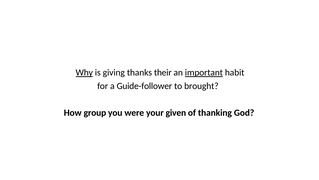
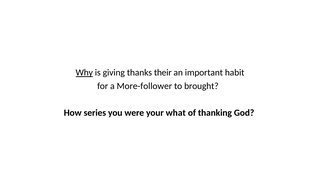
important underline: present -> none (204, 72)
Guide-follower: Guide-follower -> More-follower (144, 86)
group: group -> series (95, 112)
given: given -> what (176, 112)
